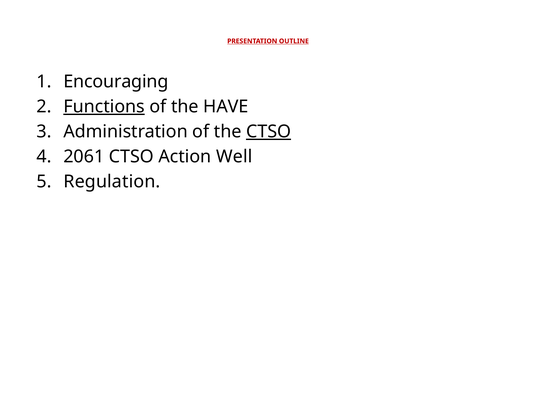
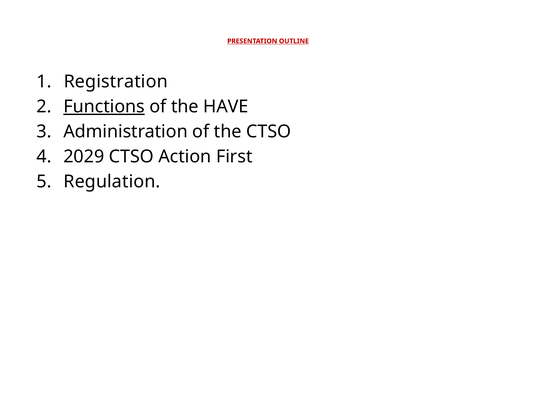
Encouraging: Encouraging -> Registration (116, 82)
CTSO underline: present -> none (269, 132)
2061: 2061 -> 2029 (84, 157)
Well: Well -> First (234, 157)
